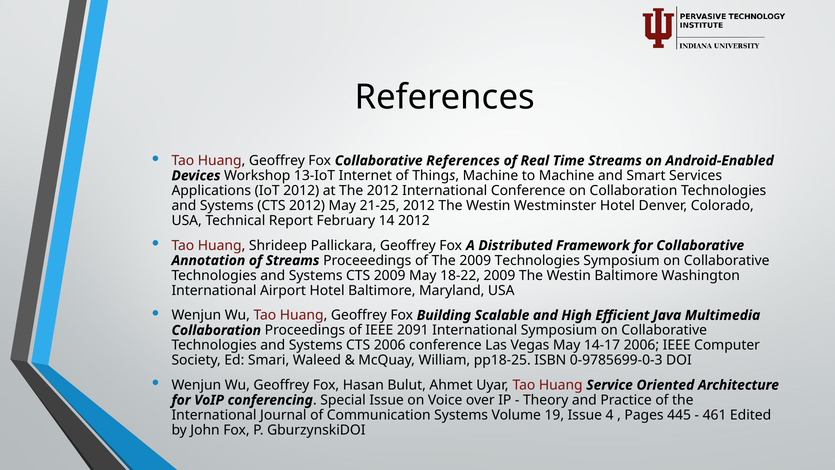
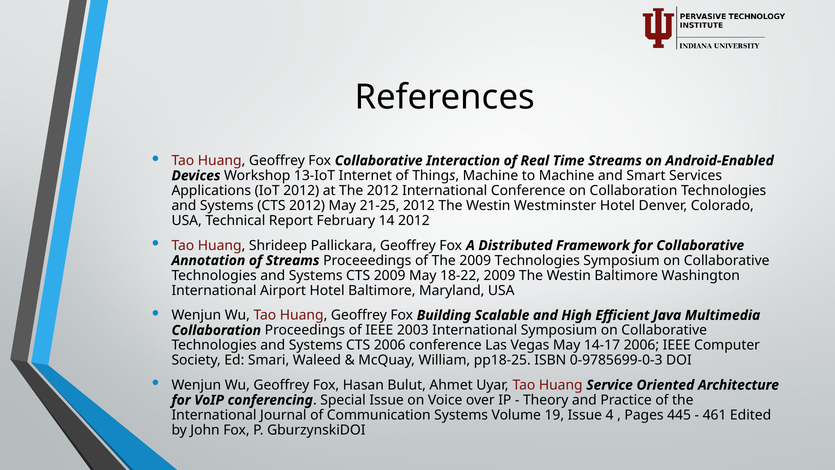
Collaborative References: References -> Interaction (463, 161)
2091: 2091 -> 2003 (413, 330)
